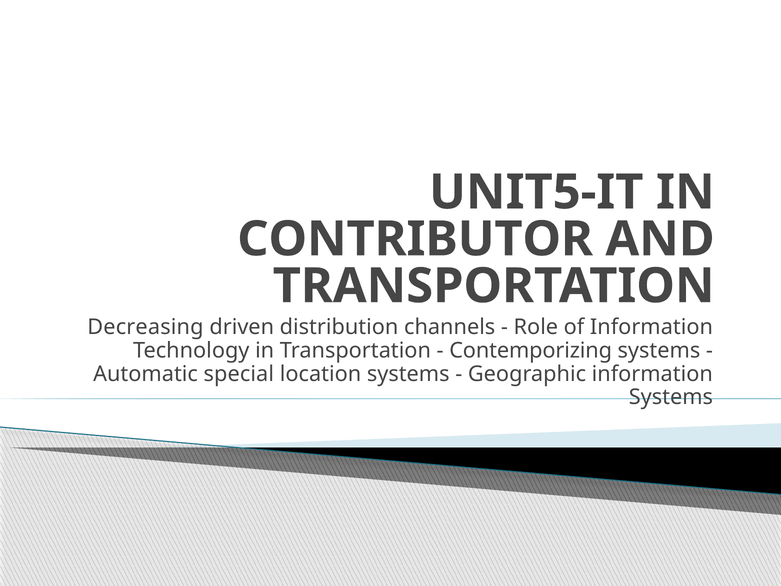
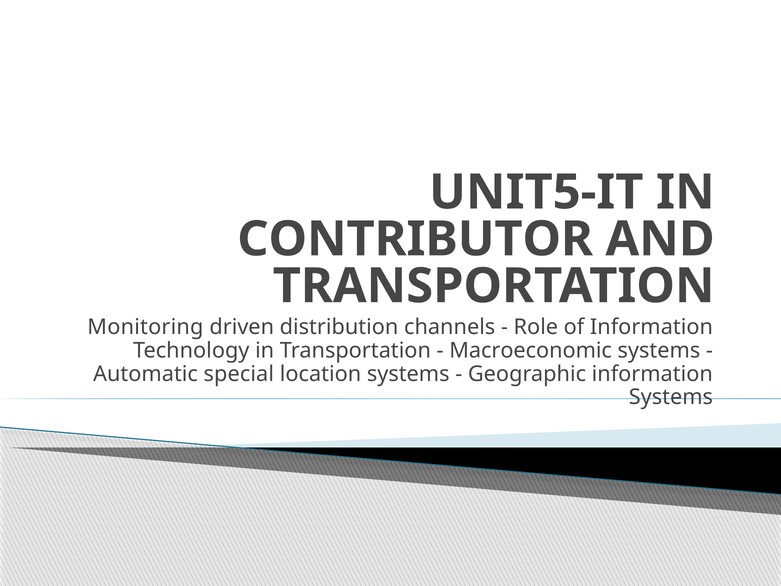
Decreasing: Decreasing -> Monitoring (145, 327)
Contemporizing: Contemporizing -> Macroeconomic (531, 350)
